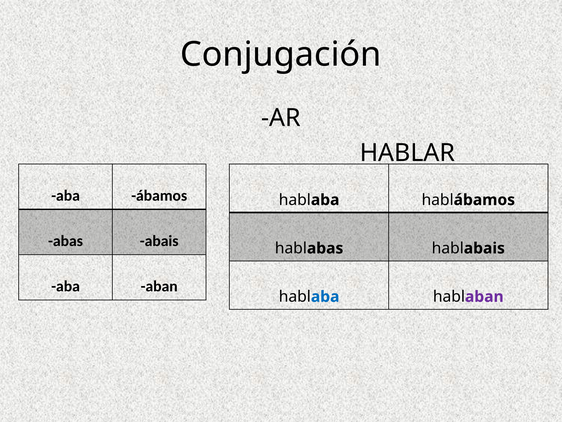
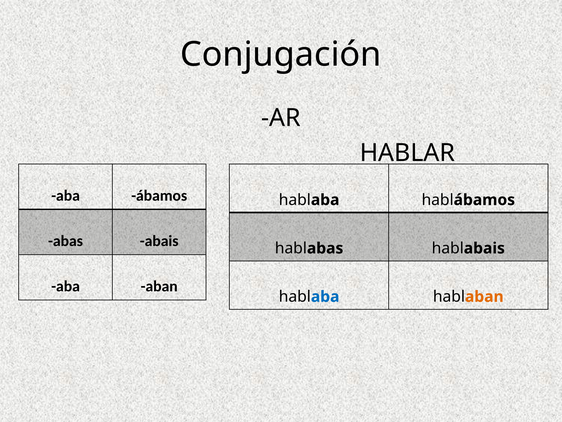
aban colour: purple -> orange (484, 296)
